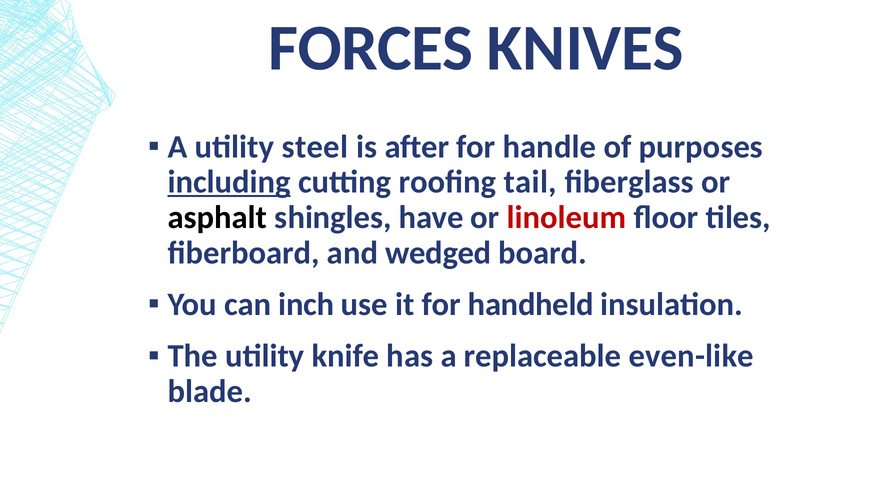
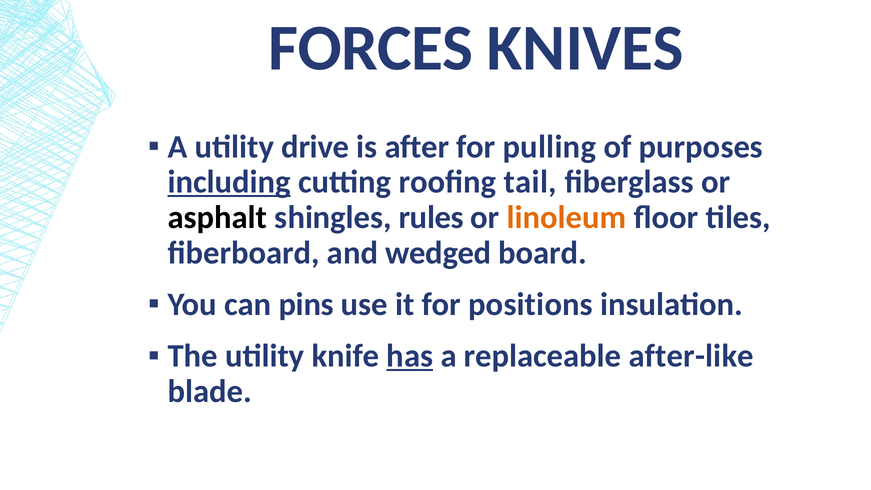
steel: steel -> drive (315, 147)
handle: handle -> pulling (549, 147)
have: have -> rules (431, 217)
linoleum colour: red -> orange (567, 217)
inch: inch -> pins (306, 304)
handheld: handheld -> positions (531, 304)
has underline: none -> present (410, 356)
even-like: even-like -> after-like (691, 356)
